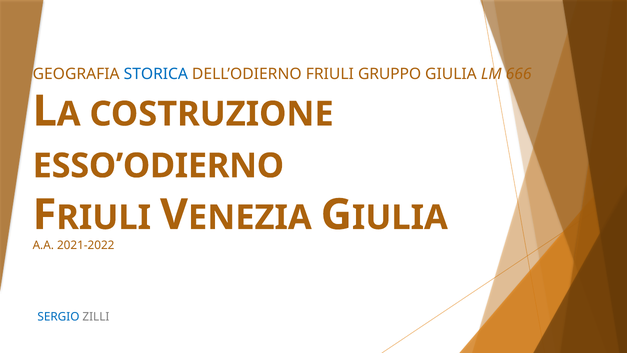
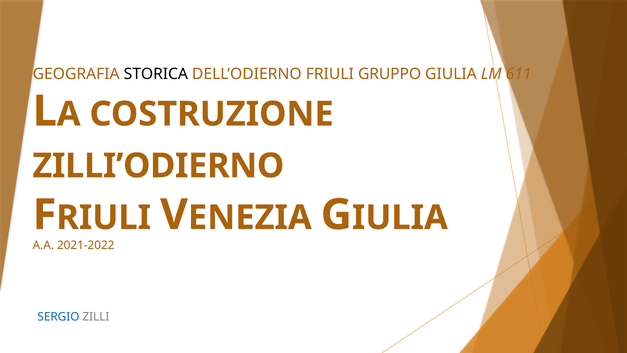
STORICA colour: blue -> black (156, 74)
666: 666 -> 611 (519, 74)
ESSO’ODIERNO: ESSO’ODIERNO -> ZILLI’ODIERNO (158, 166)
